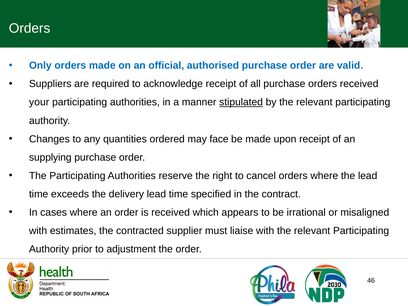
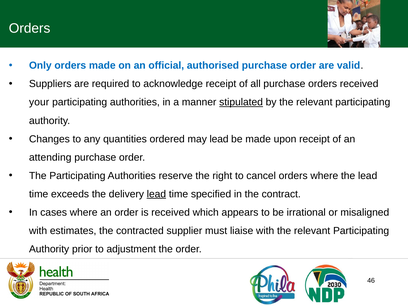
may face: face -> lead (219, 139)
supplying: supplying -> attending (50, 157)
lead underline: none -> present (156, 194)
